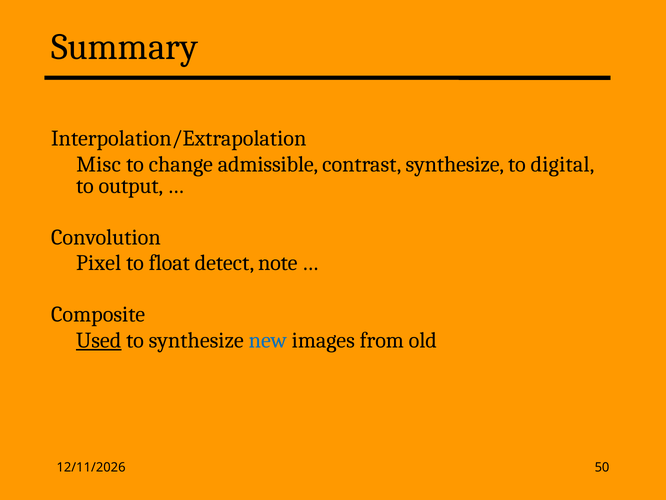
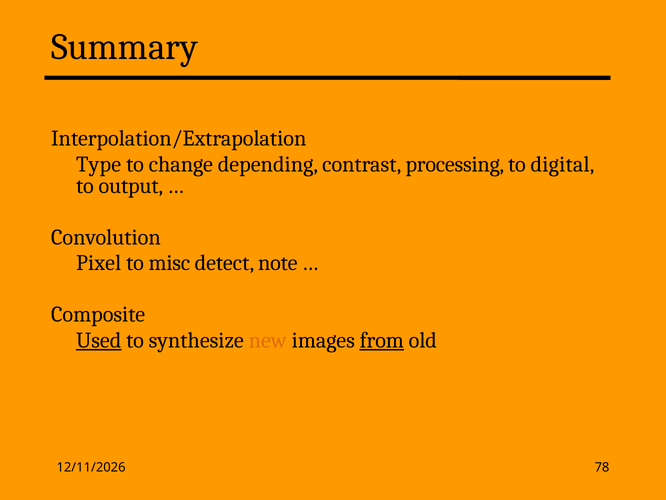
Misc: Misc -> Type (99, 164)
admissible: admissible -> depending (268, 164)
contrast synthesize: synthesize -> processing (455, 164)
float: float -> misc (169, 263)
new colour: blue -> orange (268, 340)
from underline: none -> present (382, 340)
50: 50 -> 78 (602, 467)
